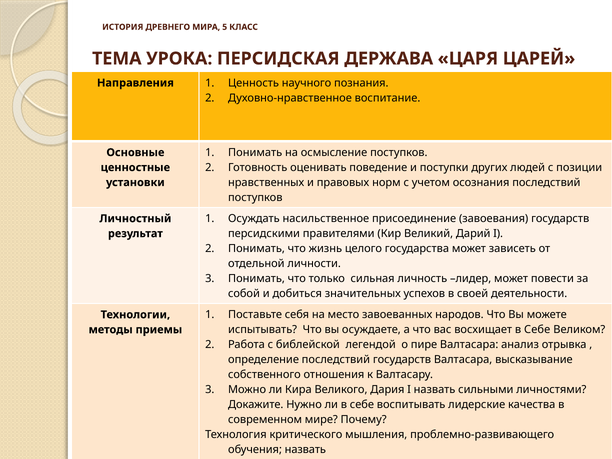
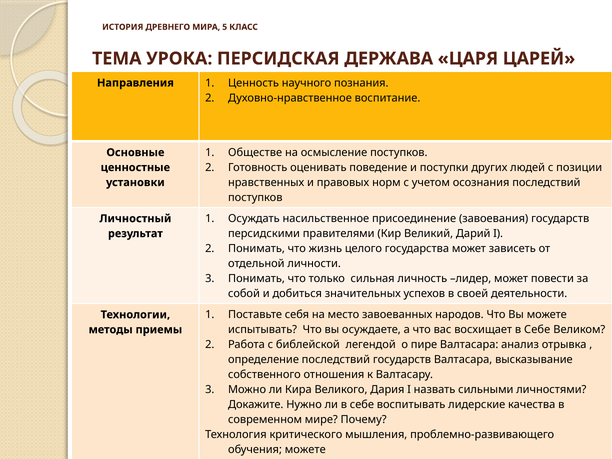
Понимать: Понимать -> Обществе (255, 152)
обучения назвать: назвать -> можете (305, 450)
